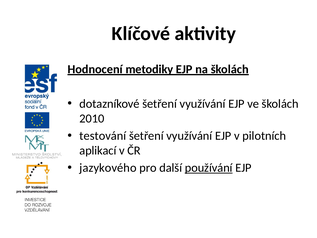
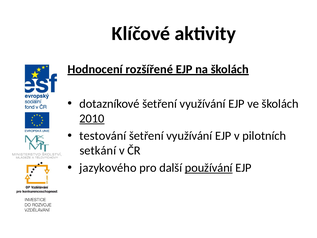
metodiky: metodiky -> rozšířené (149, 69)
2010 underline: none -> present (92, 119)
aplikací: aplikací -> setkání (98, 150)
